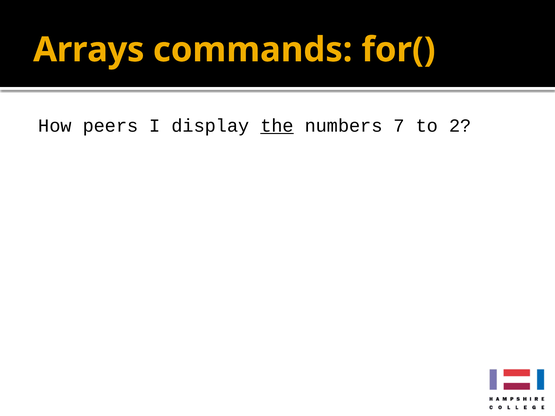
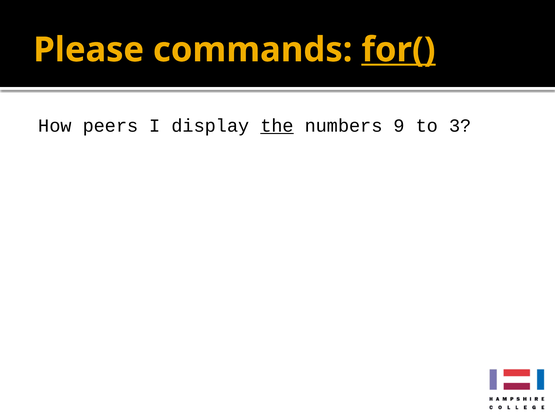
Arrays: Arrays -> Please (89, 50)
for( underline: none -> present (398, 50)
7: 7 -> 9 (399, 126)
2: 2 -> 3 (460, 126)
